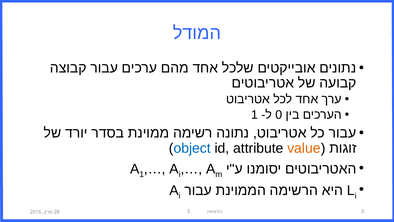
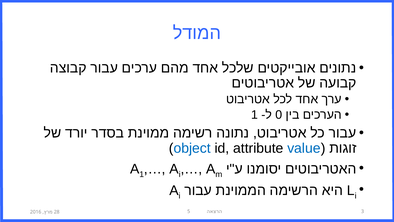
value colour: orange -> blue (304, 148)
